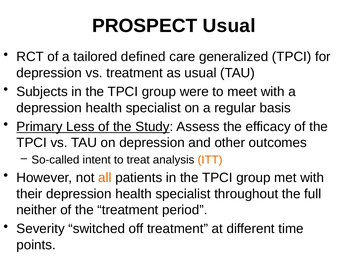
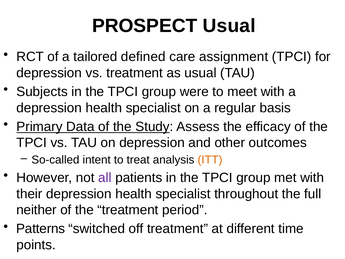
generalized: generalized -> assignment (234, 57)
Less: Less -> Data (80, 127)
all colour: orange -> purple (105, 178)
Severity: Severity -> Patterns (41, 229)
